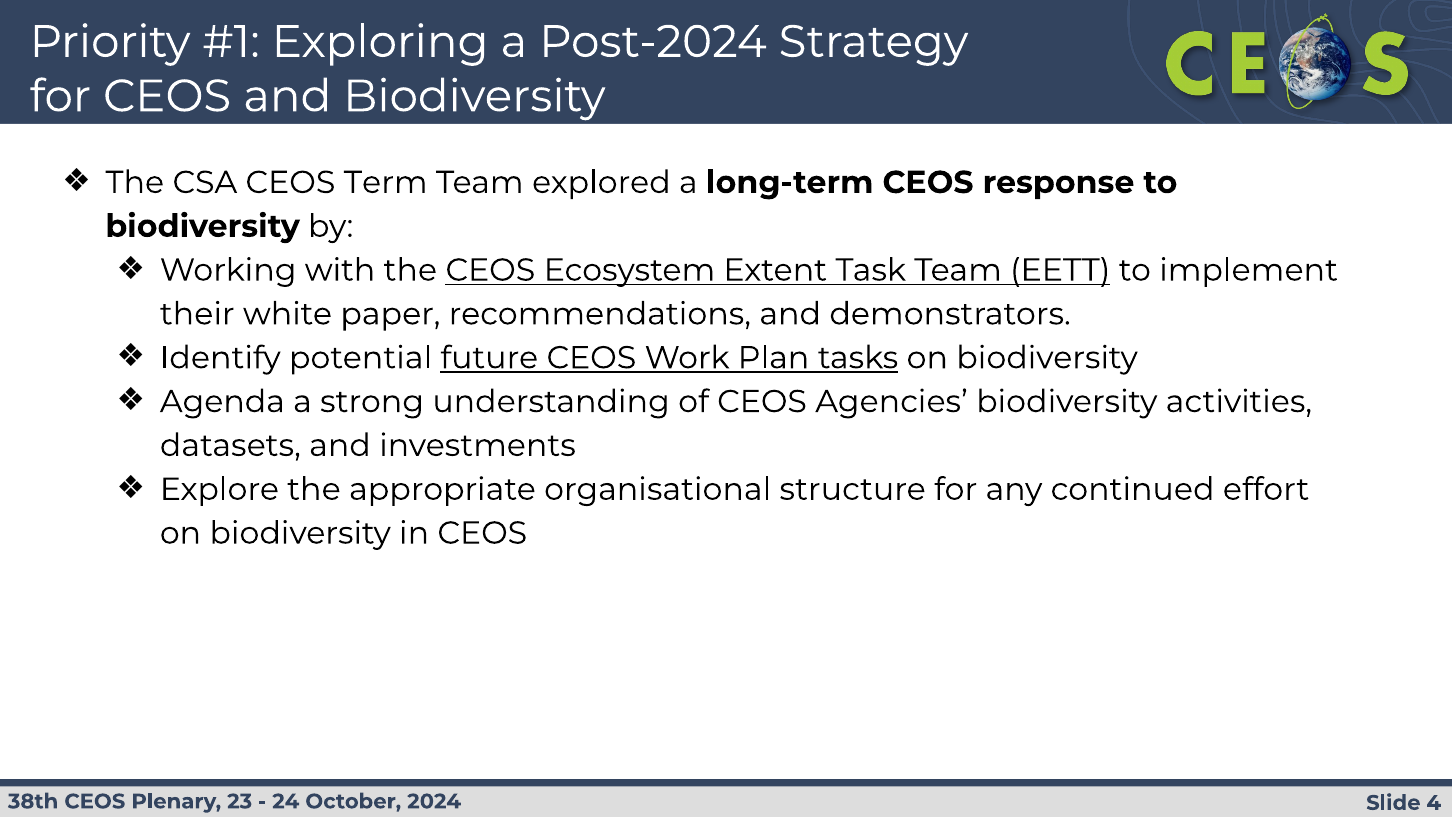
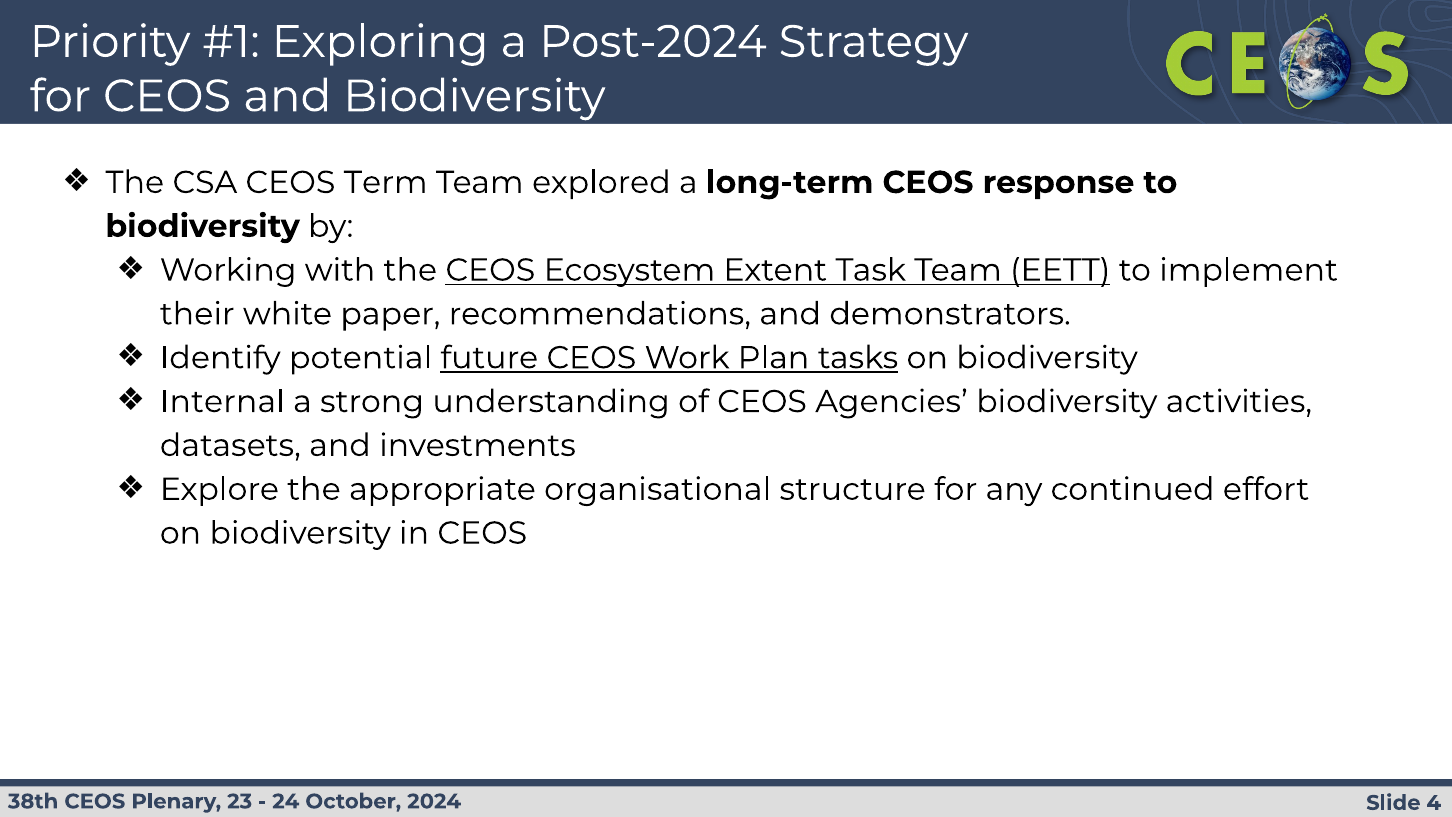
Agenda: Agenda -> Internal (222, 402)
